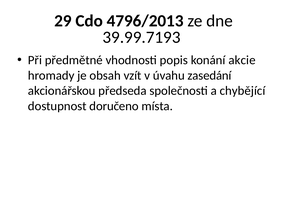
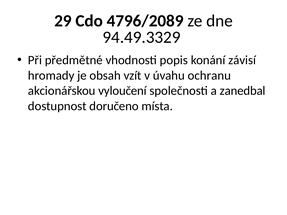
4796/2013: 4796/2013 -> 4796/2089 (145, 21)
39.99.7193: 39.99.7193 -> 94.49.3329 (142, 37)
akcie: akcie -> závisí (242, 60)
zasedání: zasedání -> ochranu (209, 76)
předseda: předseda -> vyloučení (122, 91)
chybějící: chybějící -> zanedbal (243, 91)
